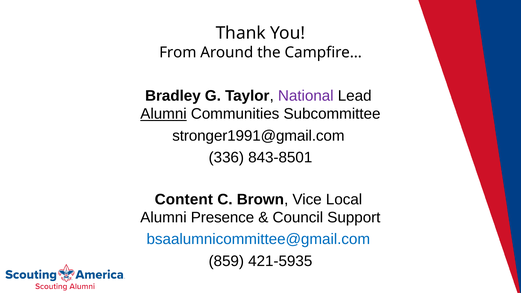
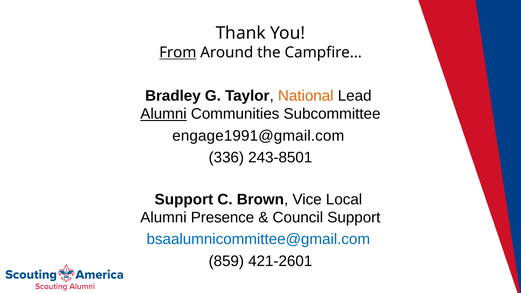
From underline: none -> present (178, 52)
National colour: purple -> orange (306, 96)
stronger1991@gmail.com: stronger1991@gmail.com -> engage1991@gmail.com (258, 136)
843-8501: 843-8501 -> 243-8501 (280, 157)
Content: Content -> Support (184, 199)
421-5935: 421-5935 -> 421-2601 (280, 261)
